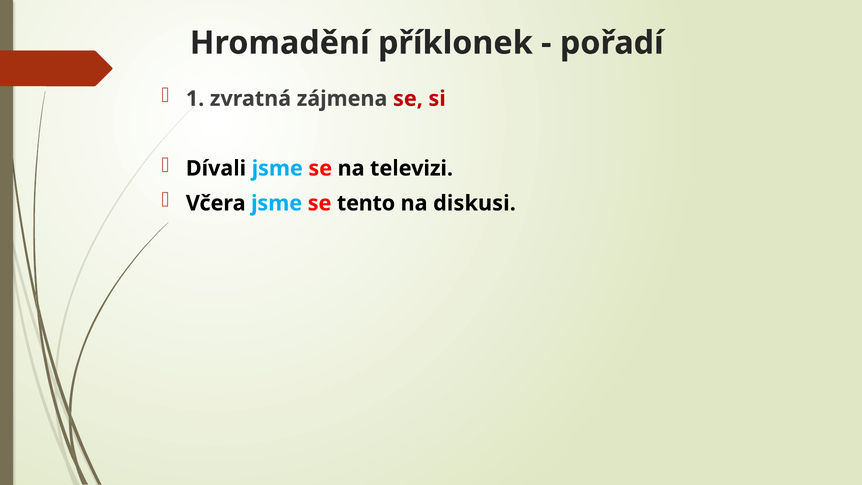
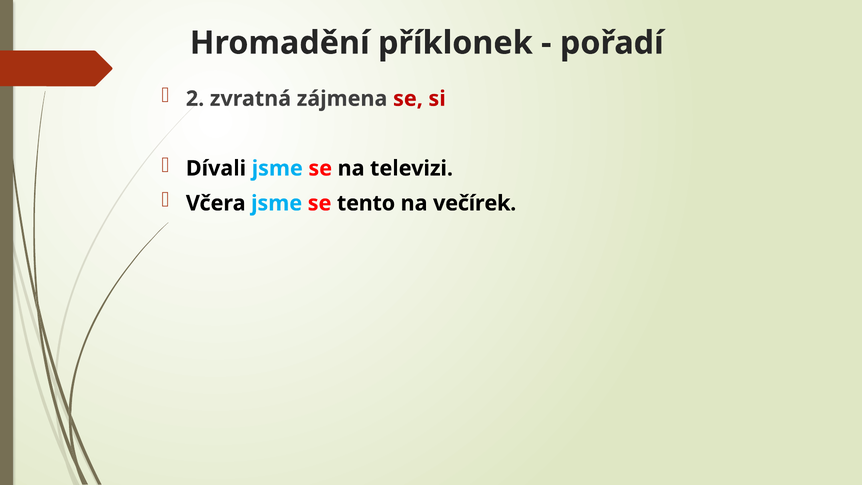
1: 1 -> 2 (195, 99)
diskusi: diskusi -> večírek (475, 203)
